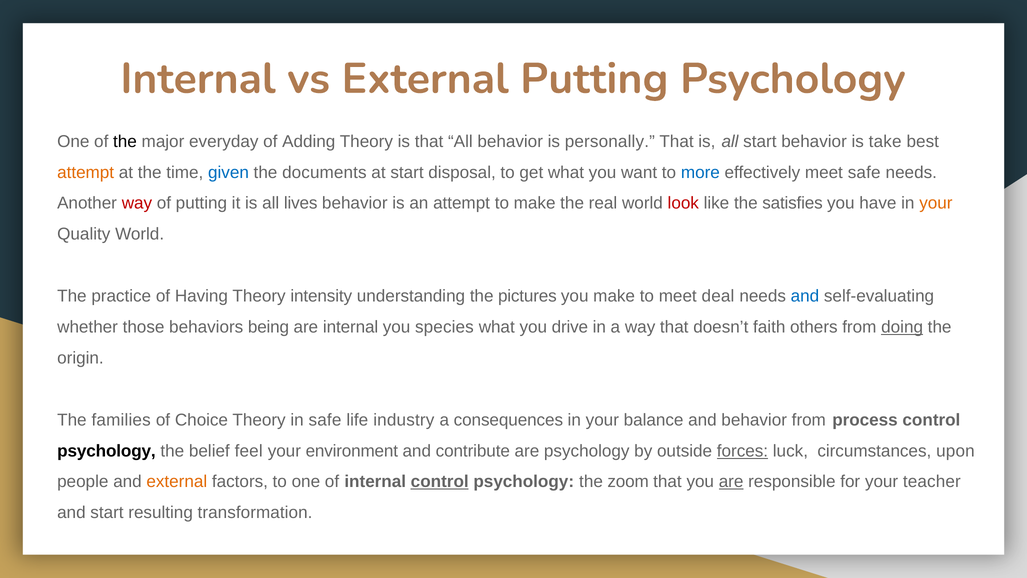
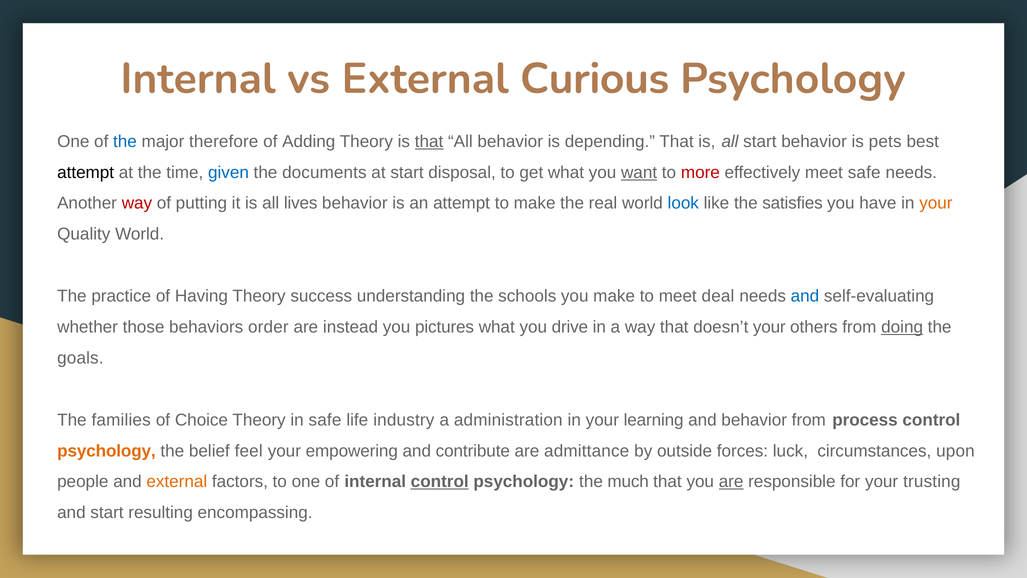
External Putting: Putting -> Curious (595, 79)
the colour: black -> blue (125, 142)
everyday: everyday -> therefore (224, 142)
that underline: none -> present (429, 142)
personally: personally -> depending (610, 142)
take: take -> pets (885, 142)
attempt colour: orange -> black (86, 172)
want underline: none -> present (639, 172)
more colour: blue -> red (700, 172)
look colour: red -> blue (683, 203)
intensity: intensity -> success (321, 296)
pictures: pictures -> schools (527, 296)
being: being -> order (268, 327)
are internal: internal -> instead (351, 327)
species: species -> pictures (445, 327)
doesn’t faith: faith -> your (769, 327)
origin: origin -> goals (80, 358)
consequences: consequences -> administration (508, 420)
balance: balance -> learning (654, 420)
psychology colour: black -> orange (106, 451)
environment: environment -> empowering (352, 451)
are psychology: psychology -> admittance (587, 451)
forces underline: present -> none (742, 451)
zoom: zoom -> much (628, 482)
teacher: teacher -> trusting (932, 482)
transformation: transformation -> encompassing (255, 512)
